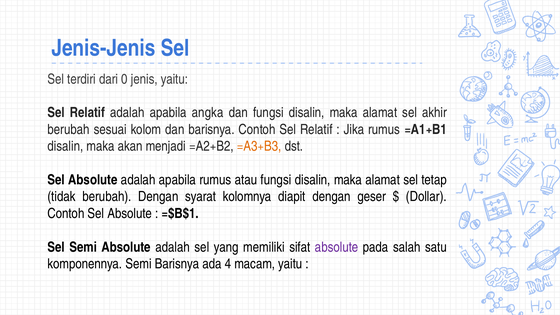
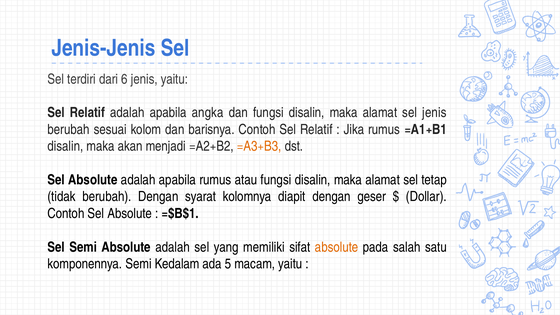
0: 0 -> 6 (124, 79)
sel akhir: akhir -> jenis (434, 113)
absolute colour: purple -> orange (337, 247)
Semi Barisnya: Barisnya -> Kedalam (177, 264)
4: 4 -> 5 (228, 264)
